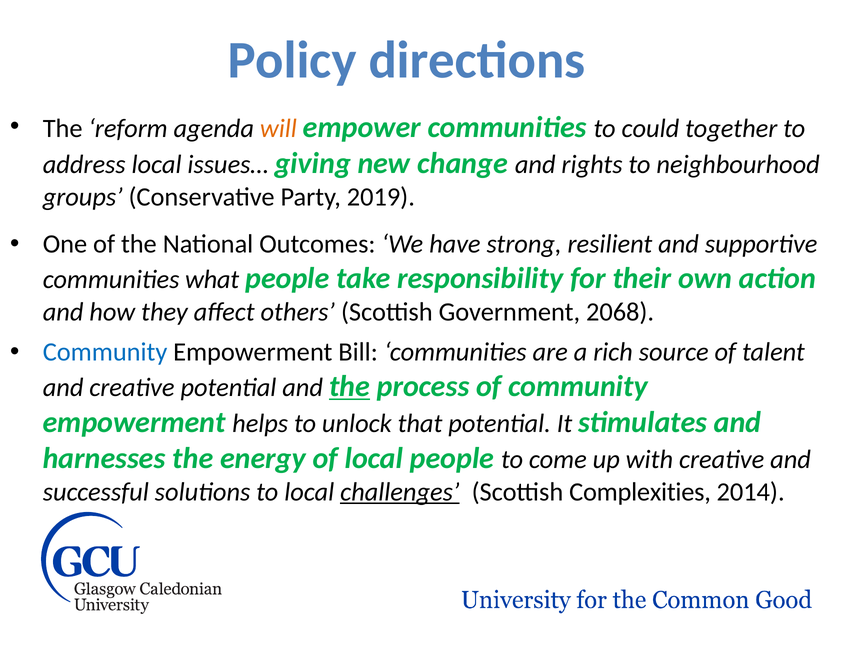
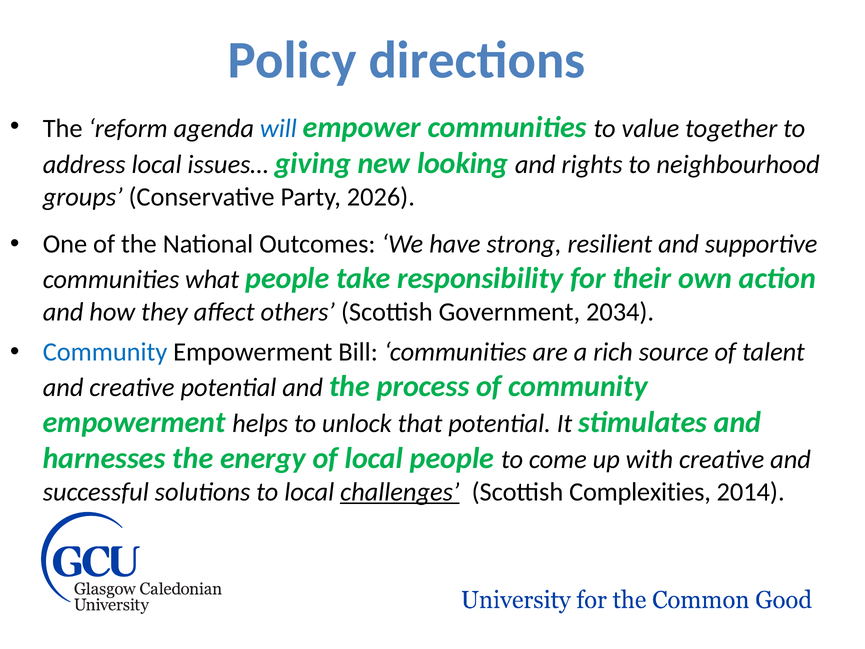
will colour: orange -> blue (278, 129)
could: could -> value (650, 129)
change: change -> looking (463, 163)
2019: 2019 -> 2026 (381, 197)
2068: 2068 -> 2034 (620, 312)
the underline: present -> none (350, 386)
